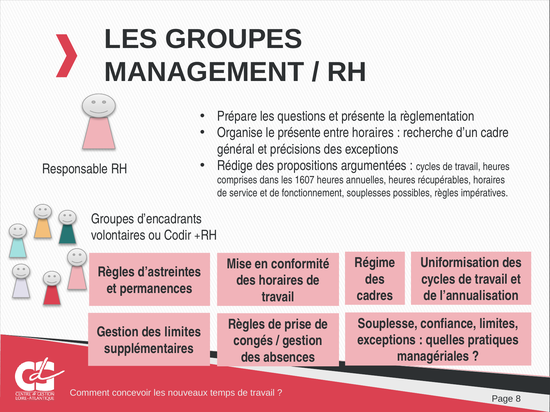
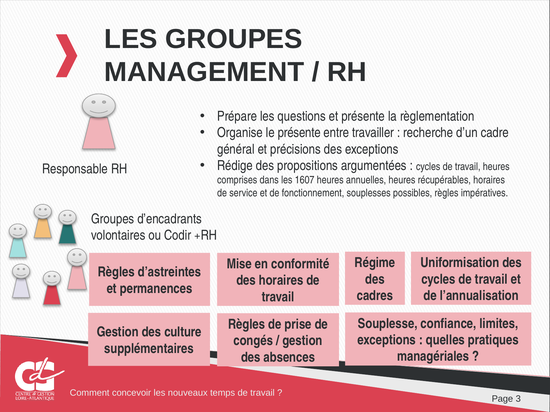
entre horaires: horaires -> travailler (373, 133)
des limites: limites -> culture (183, 333)
8: 8 -> 3 (518, 399)
